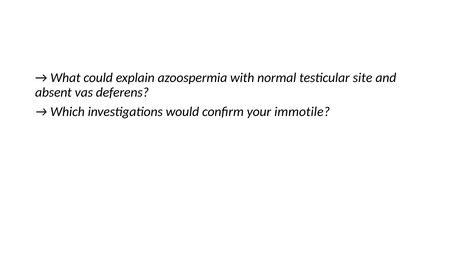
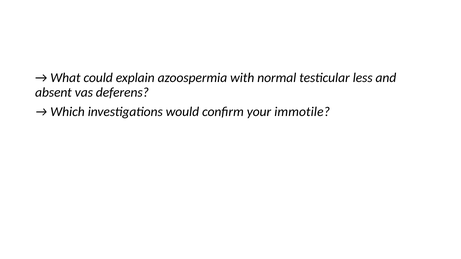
site: site -> less (363, 78)
